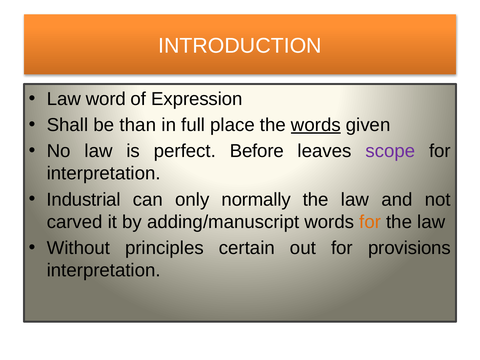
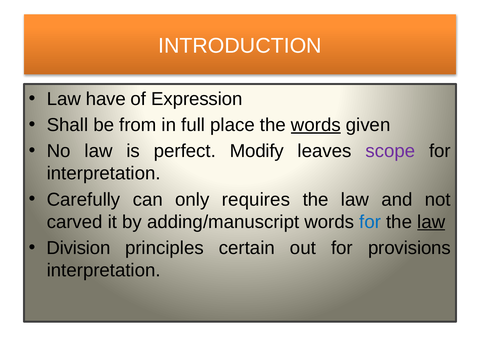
word: word -> have (106, 99)
than: than -> from (138, 125)
Before: Before -> Modify (257, 151)
Industrial: Industrial -> Carefully (84, 200)
normally: normally -> requires (256, 200)
for colour: orange -> blue (370, 222)
law underline: none -> present (431, 222)
Without: Without -> Division (78, 248)
